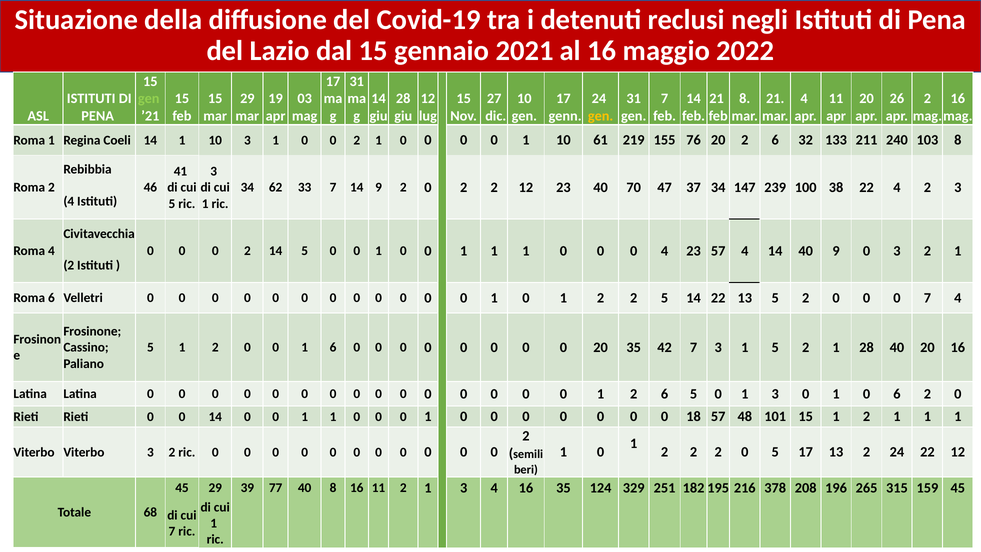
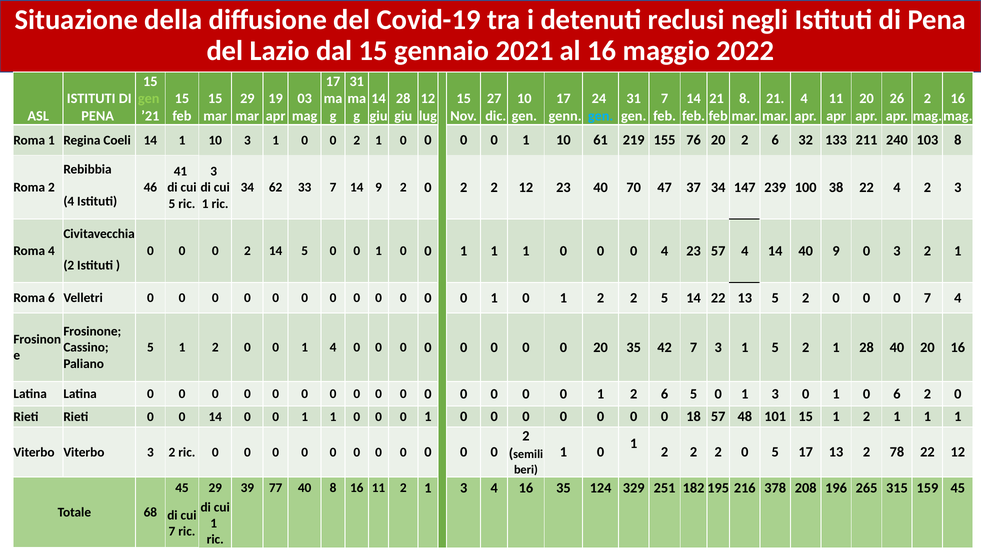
gen colour: yellow -> light blue (601, 116)
1 6: 6 -> 4 (333, 347)
2 24: 24 -> 78 (897, 452)
